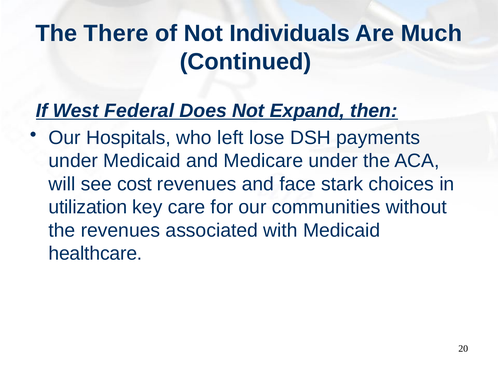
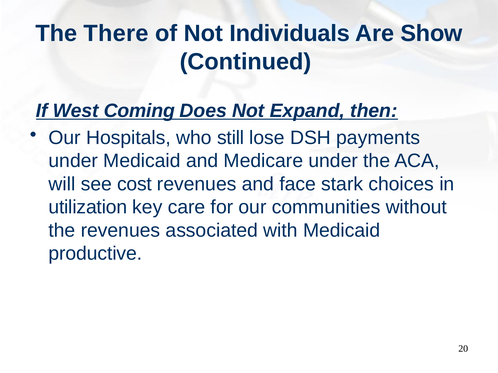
Much: Much -> Show (431, 34)
Federal: Federal -> Coming (139, 111)
left: left -> still (231, 138)
healthcare: healthcare -> productive (95, 254)
